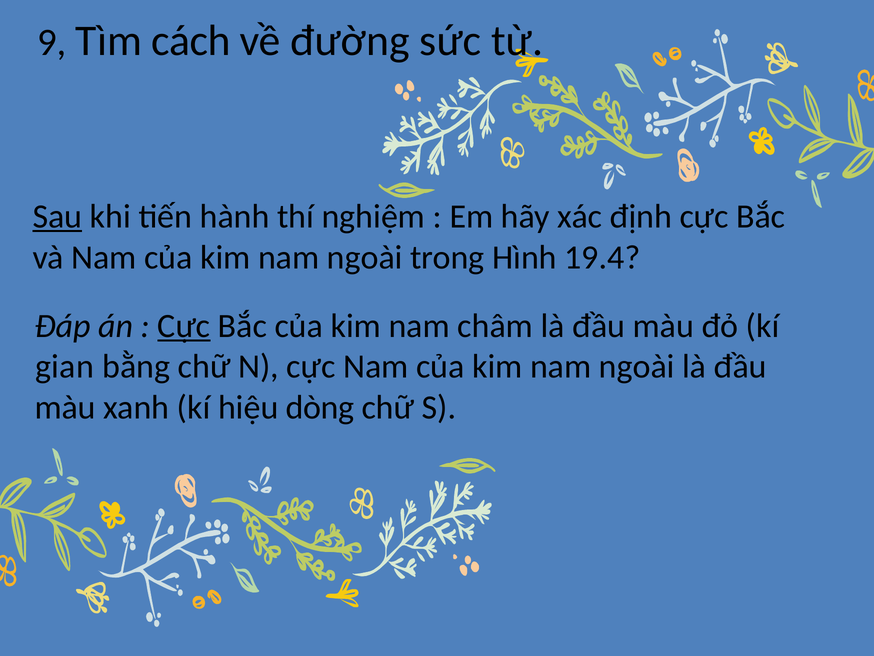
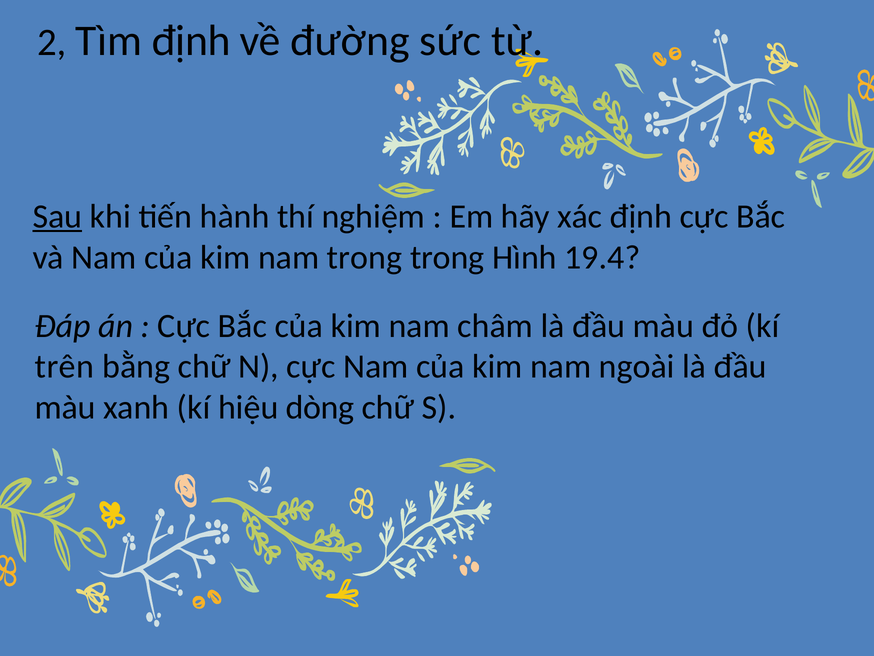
9: 9 -> 2 (52, 42)
Tìm cách: cách -> định (191, 41)
ngoài: ngoài -> trong (365, 257)
Cực underline: present -> none (184, 326)
gian: gian -> trên (64, 366)
